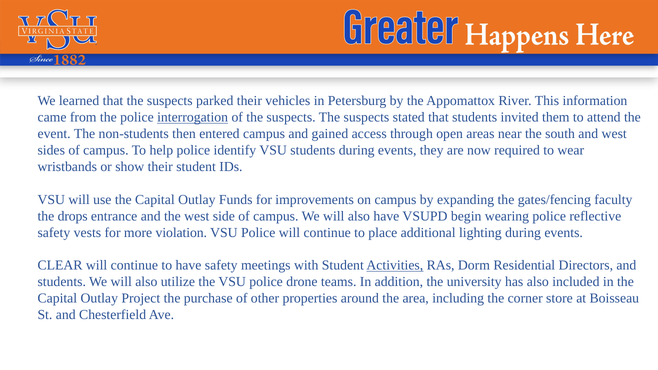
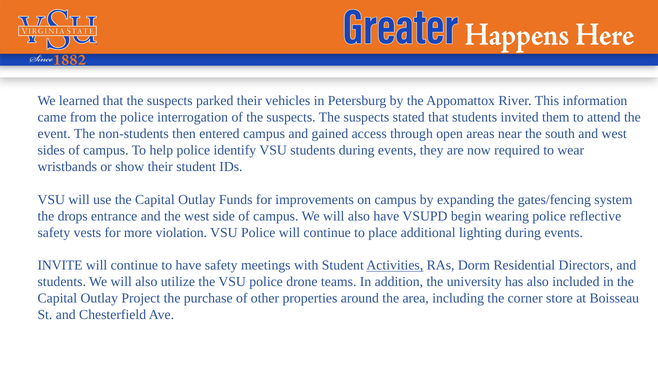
interrogation underline: present -> none (193, 117)
faculty: faculty -> system (613, 200)
CLEAR: CLEAR -> INVITE (60, 265)
